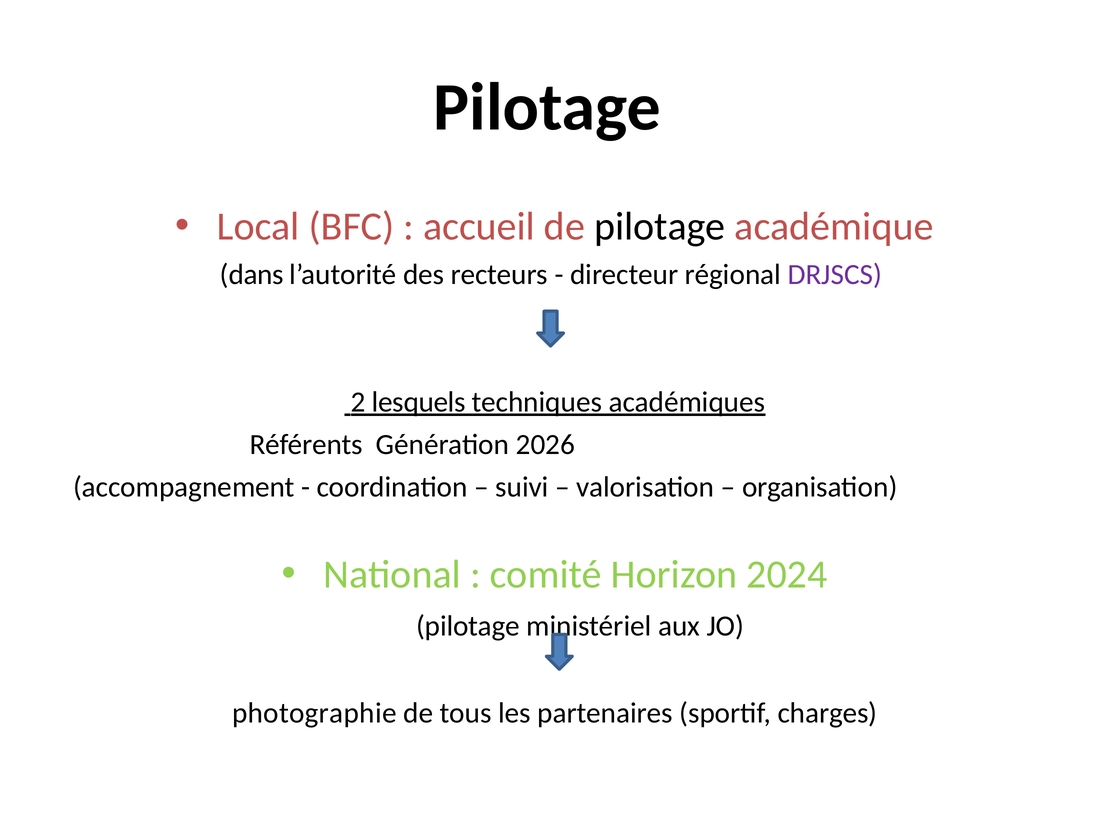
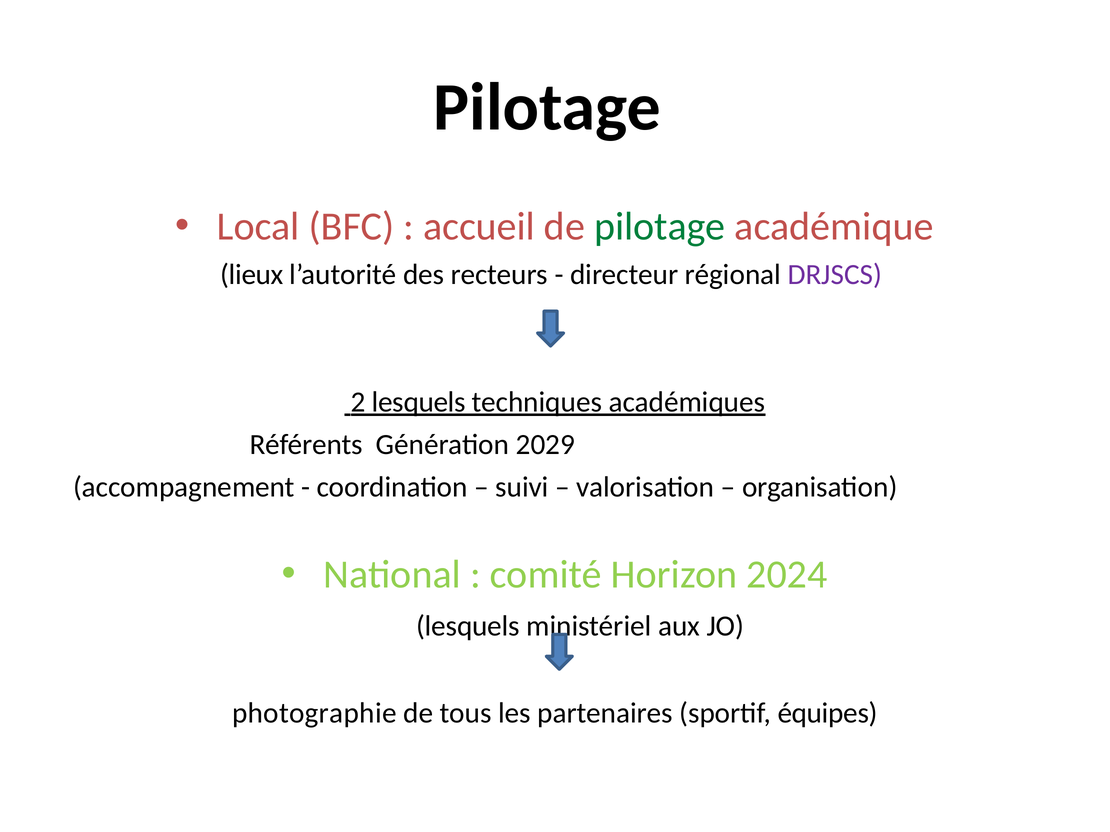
pilotage colour: black -> green (660, 227)
dans: dans -> lieux (252, 275)
2026: 2026 -> 2029 (545, 445)
pilotage: pilotage -> lesquels (468, 626)
charges: charges -> équipes (828, 714)
